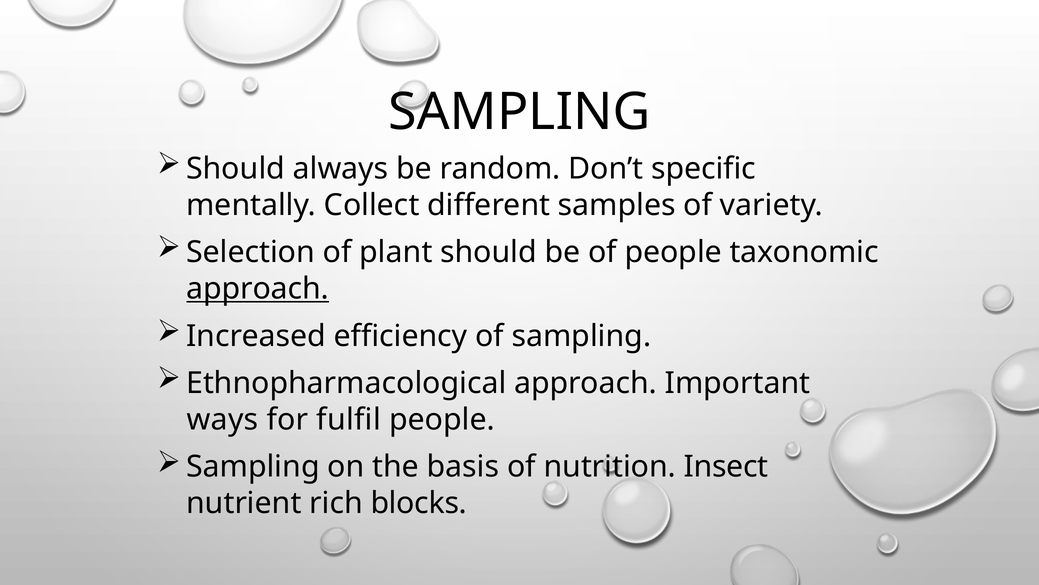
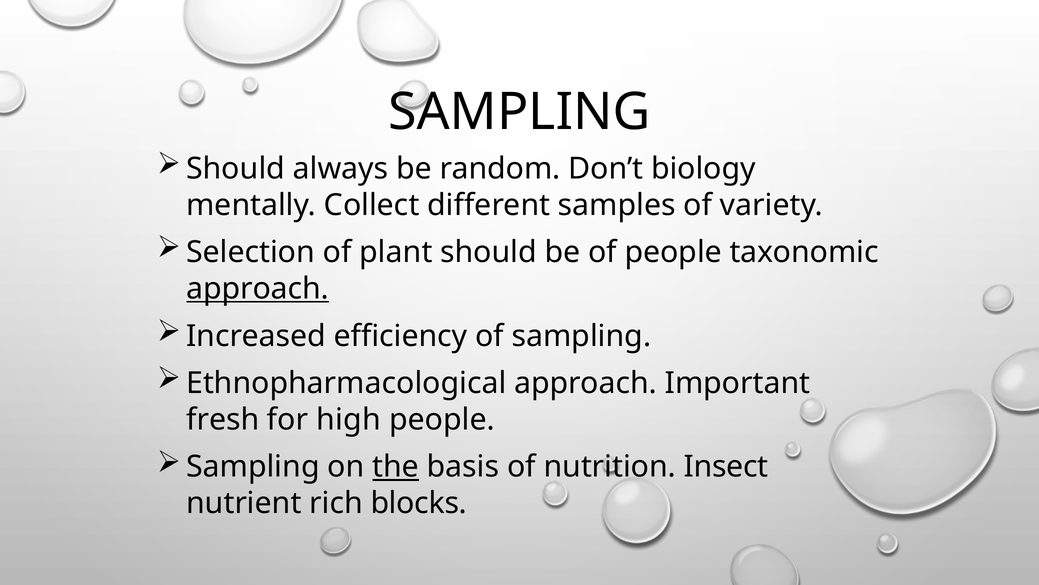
specific: specific -> biology (703, 168)
ways: ways -> fresh (223, 419)
fulfil: fulfil -> high (349, 419)
the underline: none -> present (396, 467)
